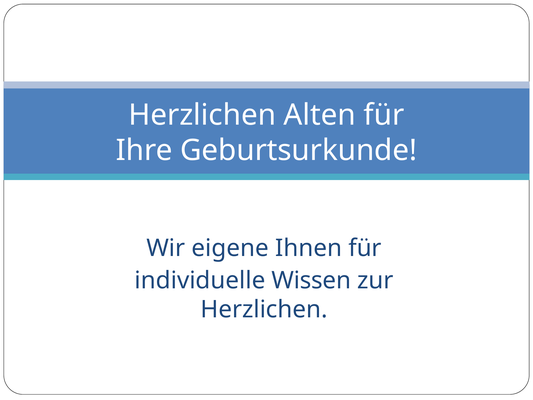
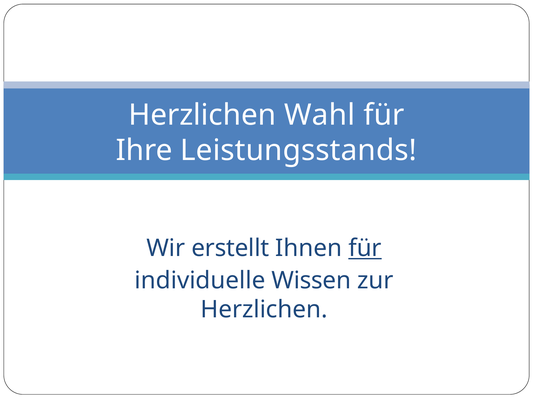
Alten: Alten -> Wahl (320, 115)
Geburtsurkunde: Geburtsurkunde -> Leistungsstands (298, 150)
eigene: eigene -> erstellt (230, 248)
für underline: none -> present (365, 248)
